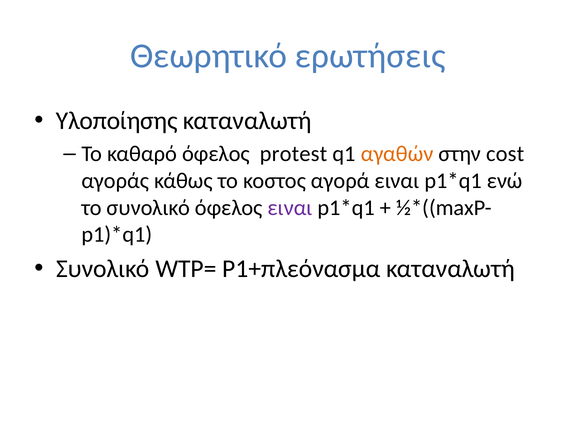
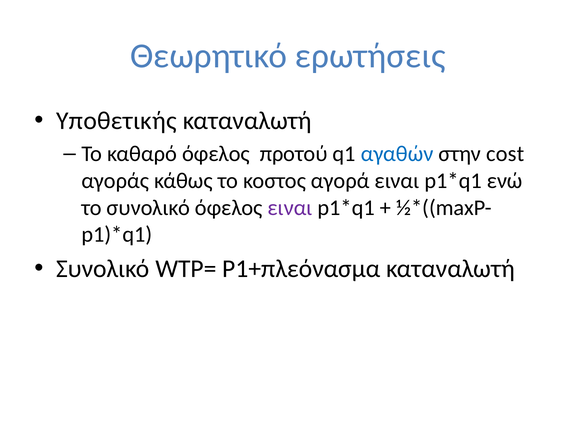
Υλοποίησης: Υλοποίησης -> Υποθετικής (116, 121)
protest: protest -> προτού (294, 154)
αγαθών colour: orange -> blue (397, 154)
